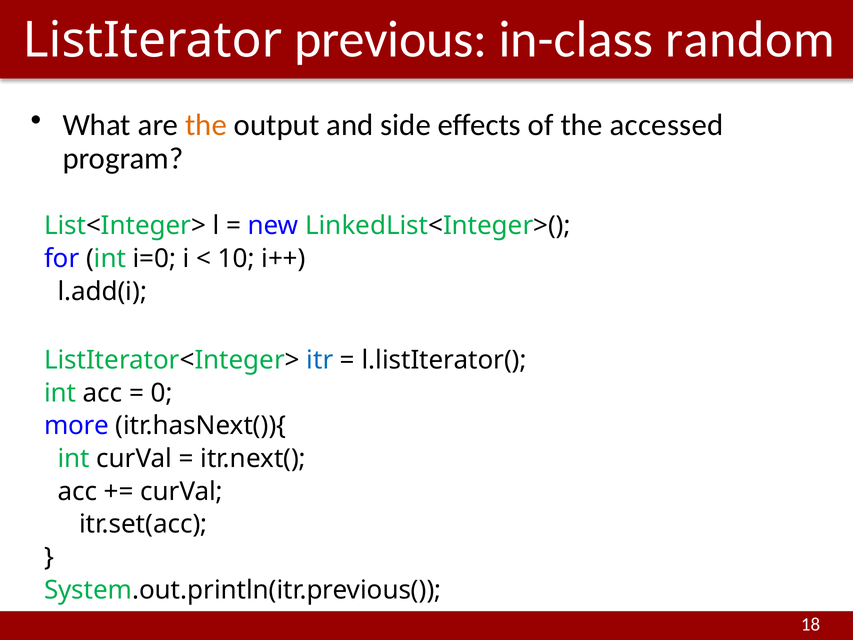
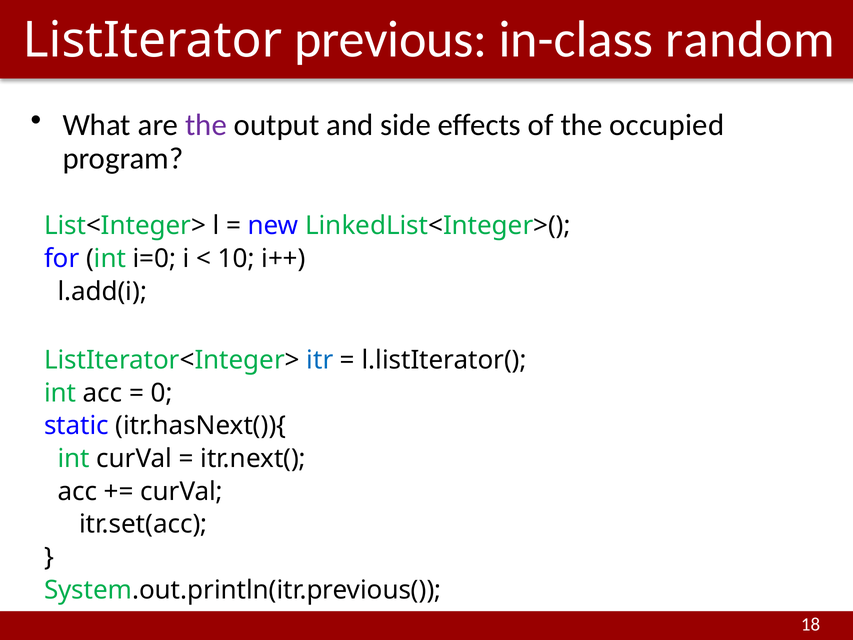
the colour: orange -> purple (206, 125)
accessed: accessed -> occupied (667, 125)
more: more -> static (76, 426)
